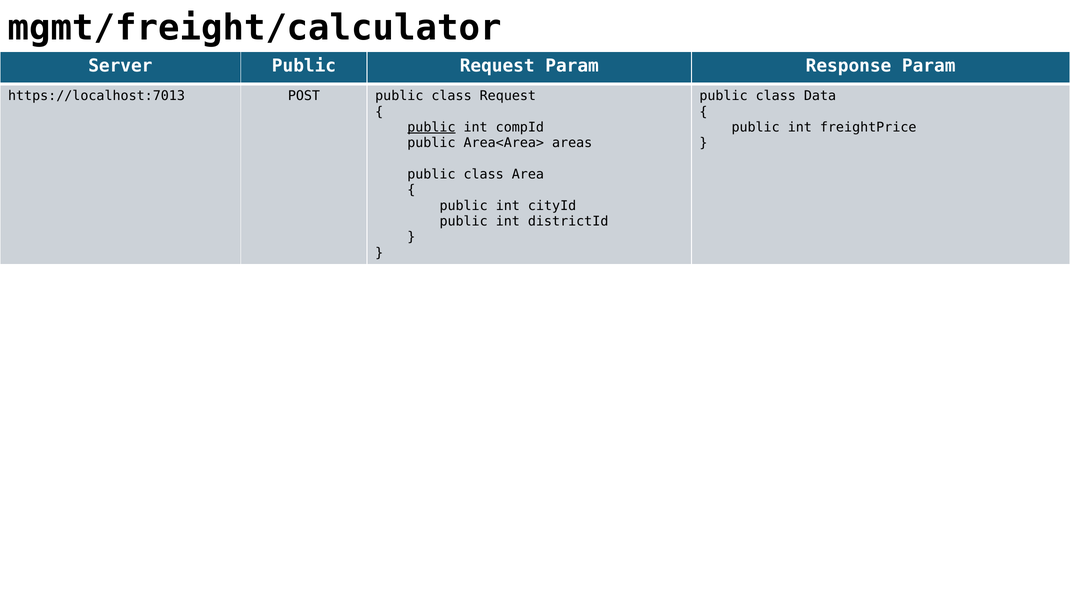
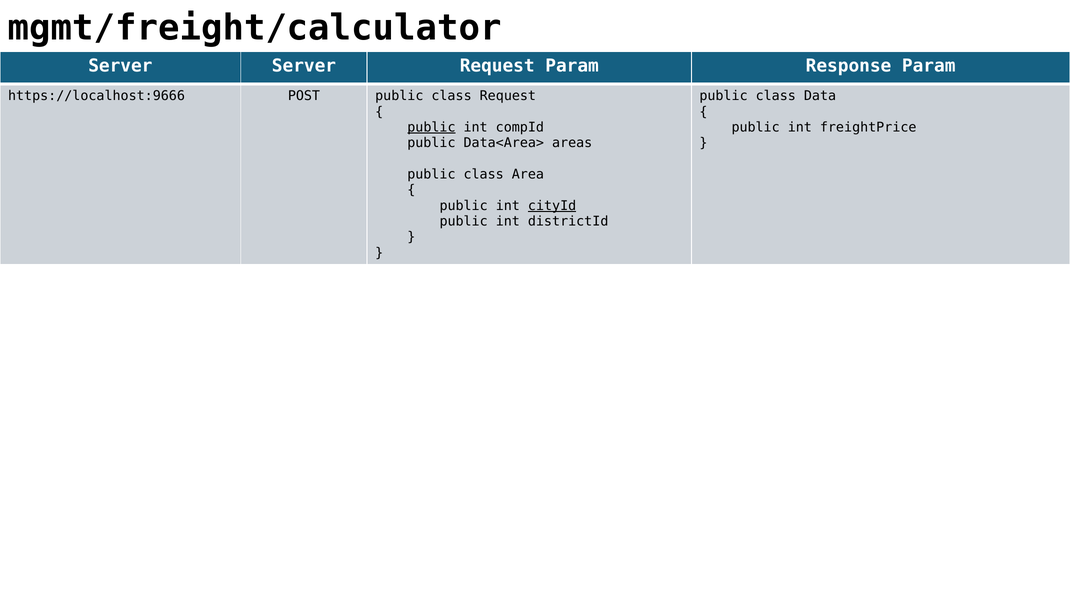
Server Public: Public -> Server (304, 66)
https://localhost:7013: https://localhost:7013 -> https://localhost:9666 (96, 96)
Area<Area>: Area<Area> -> Data<Area> (504, 143)
cityId underline: none -> present (552, 206)
